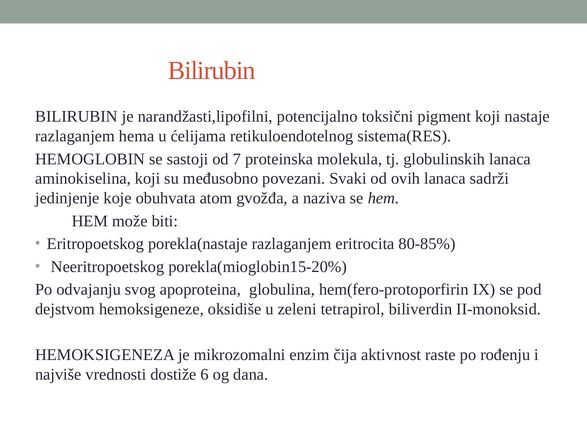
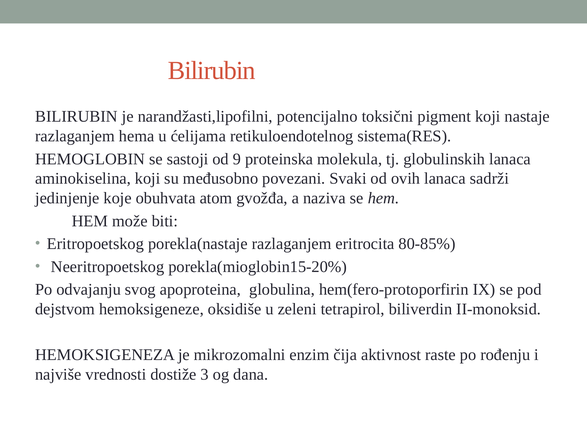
7: 7 -> 9 (237, 159)
6: 6 -> 3 (205, 375)
